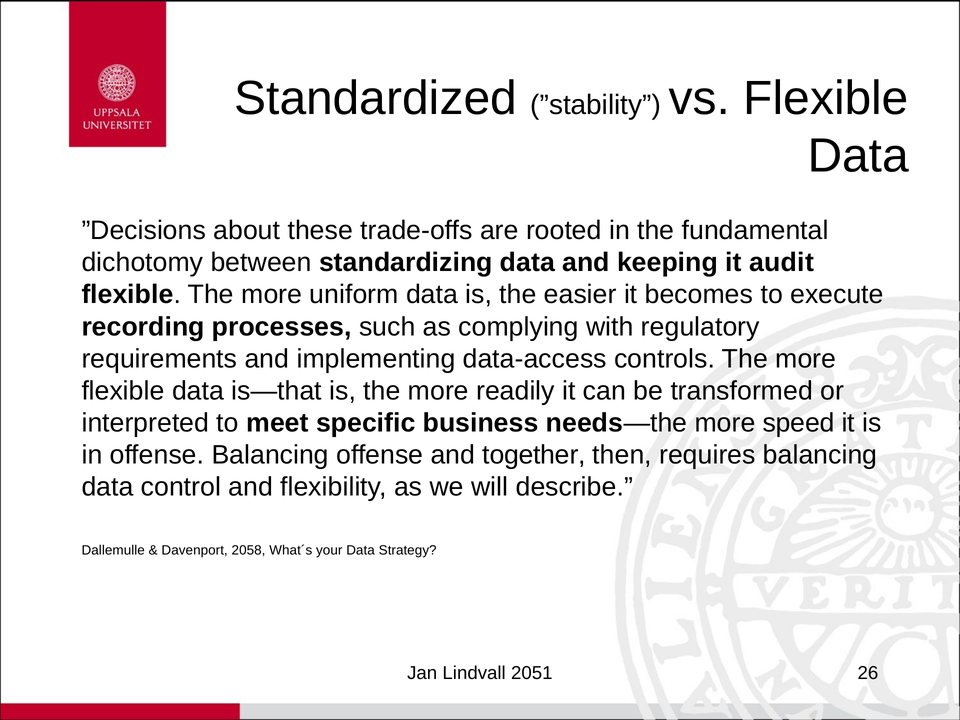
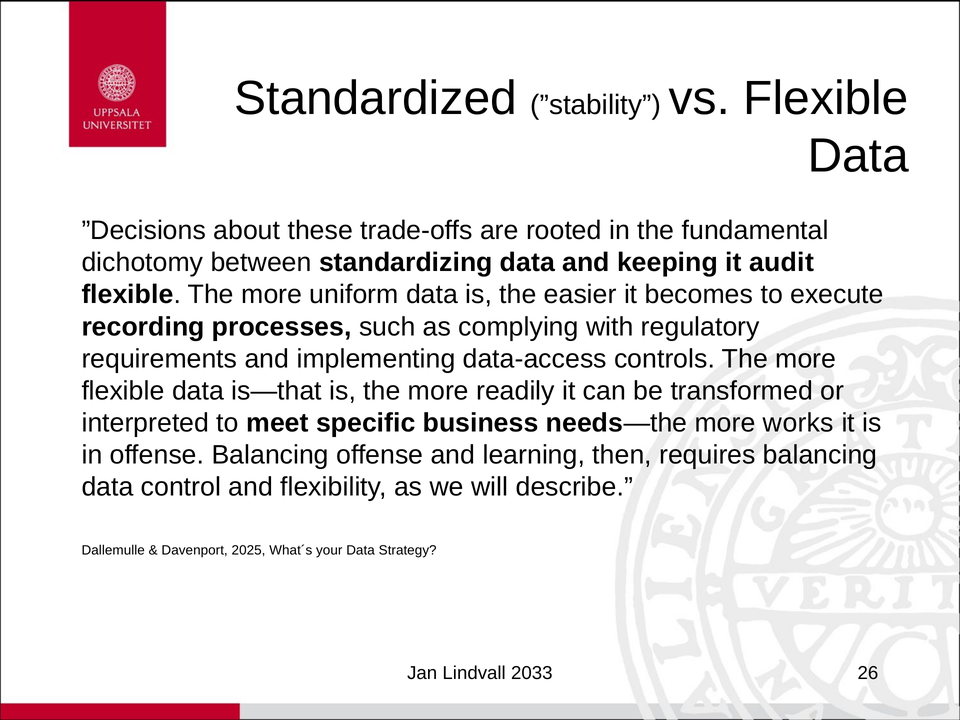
speed: speed -> works (798, 423)
together: together -> learning (534, 455)
2058: 2058 -> 2025 (249, 551)
2051: 2051 -> 2033 (532, 673)
